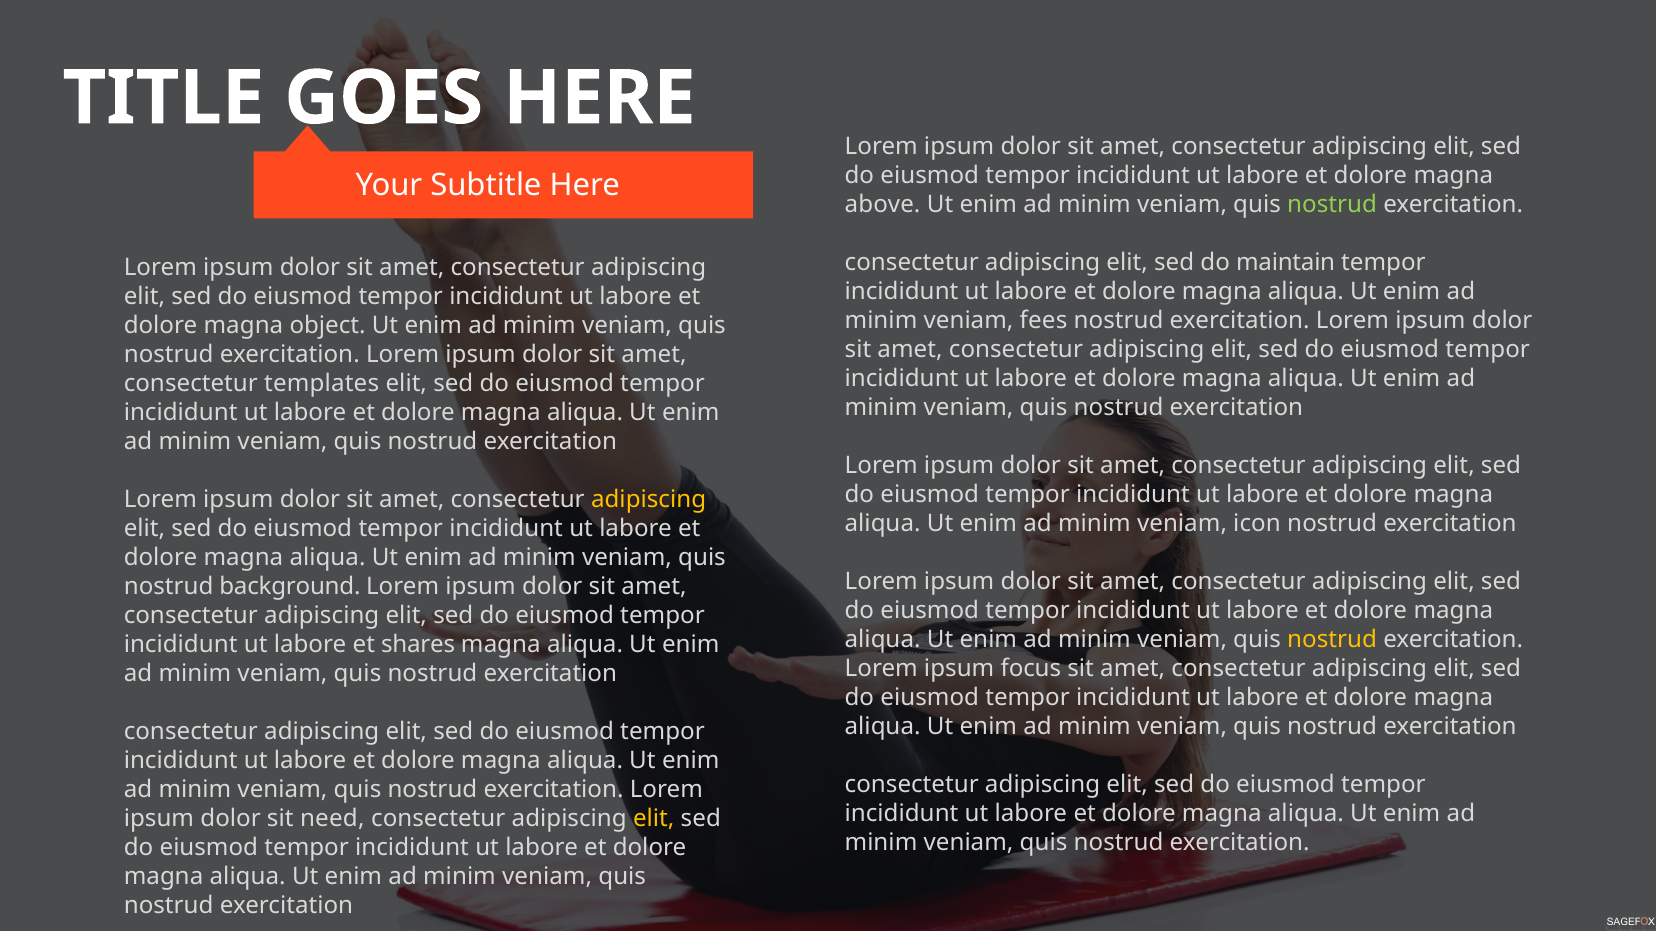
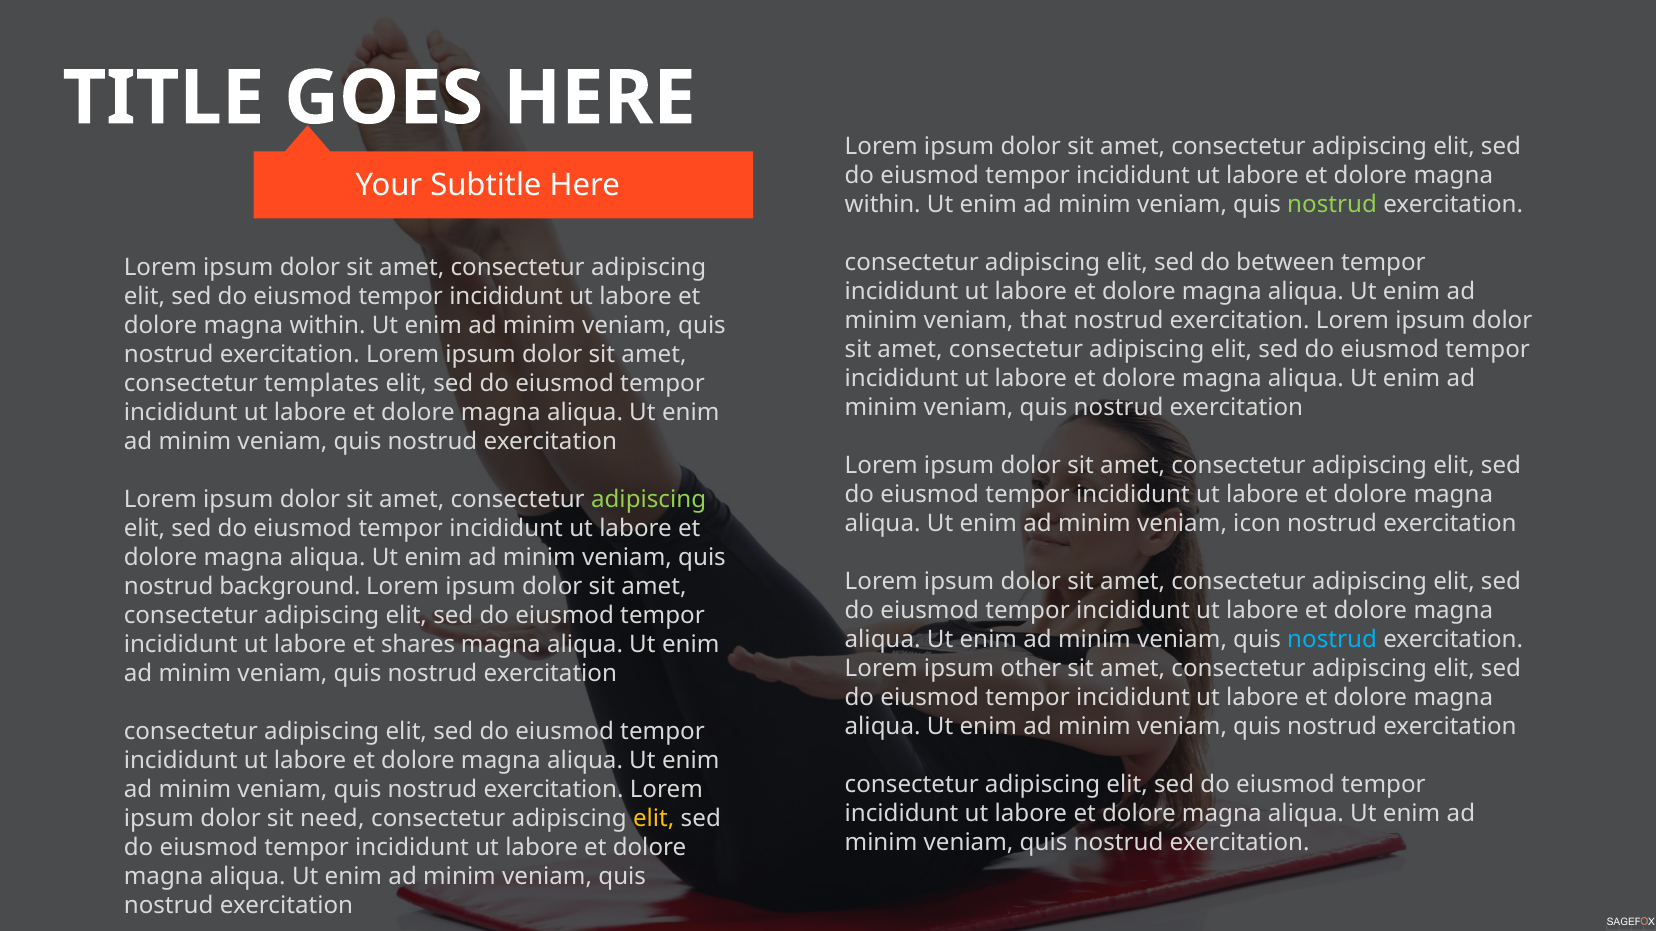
above: above -> within (883, 205)
maintain: maintain -> between (1286, 263)
fees: fees -> that (1043, 321)
object: object -> within (328, 326)
adipiscing colour: yellow -> light green (649, 500)
nostrud colour: yellow -> light blue (1332, 640)
focus: focus -> other (1031, 669)
